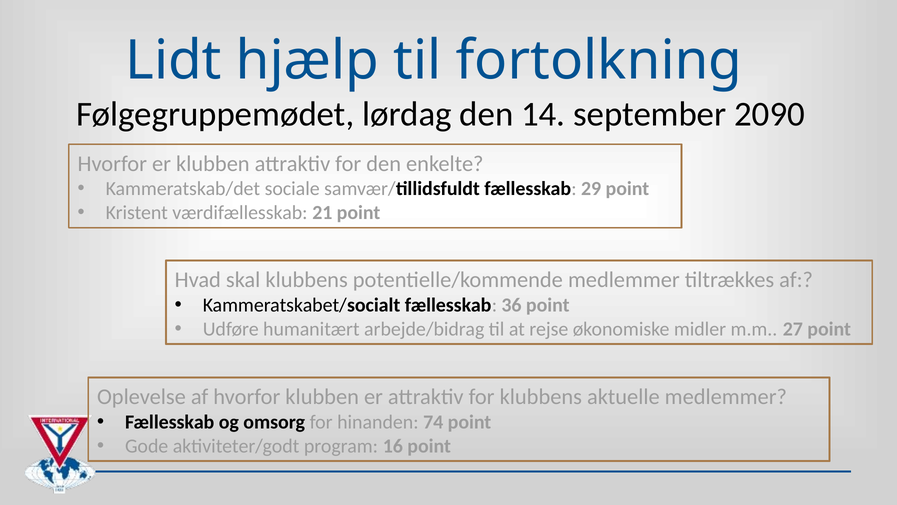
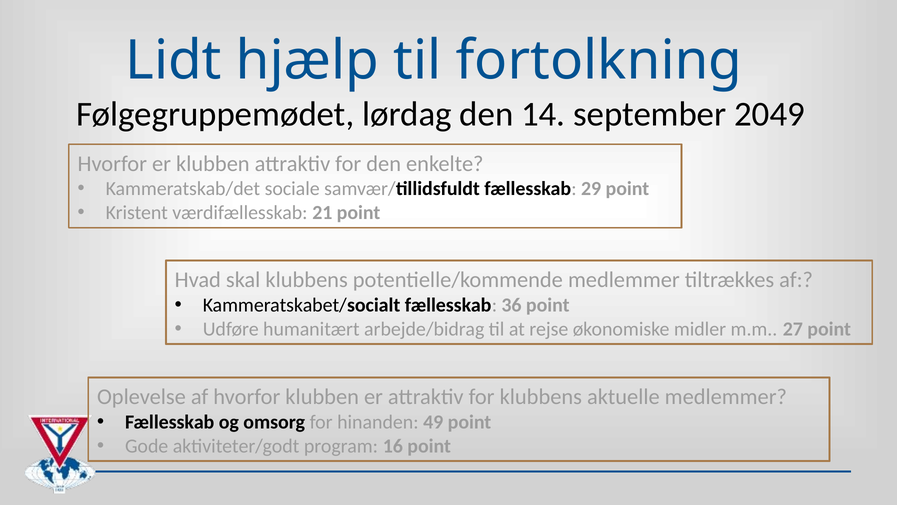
2090: 2090 -> 2049 (770, 114)
74: 74 -> 49 (433, 422)
